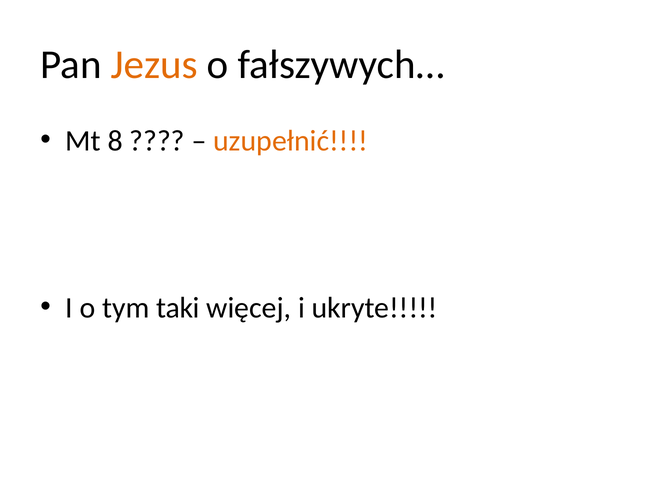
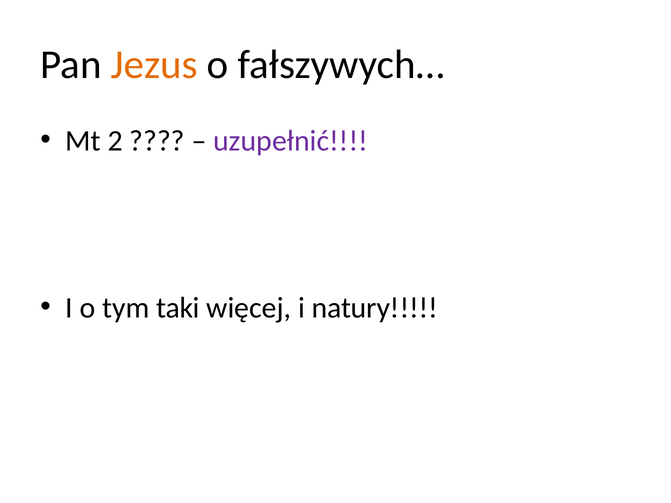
8: 8 -> 2 (115, 141)
uzupełnić colour: orange -> purple (291, 141)
ukryte: ukryte -> natury (375, 308)
